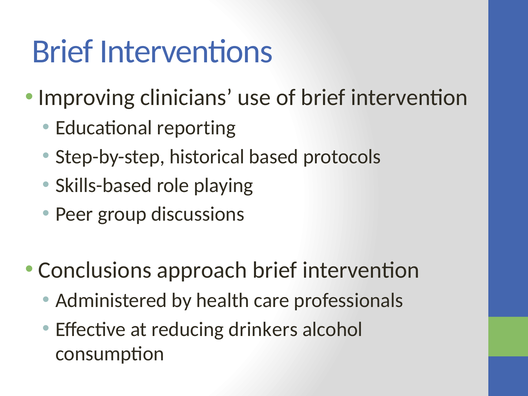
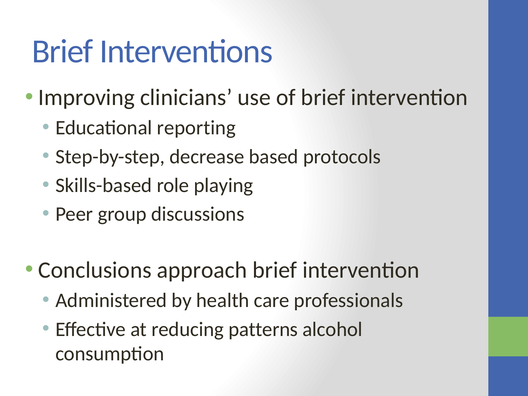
historical: historical -> decrease (207, 157)
drinkers: drinkers -> patterns (263, 329)
